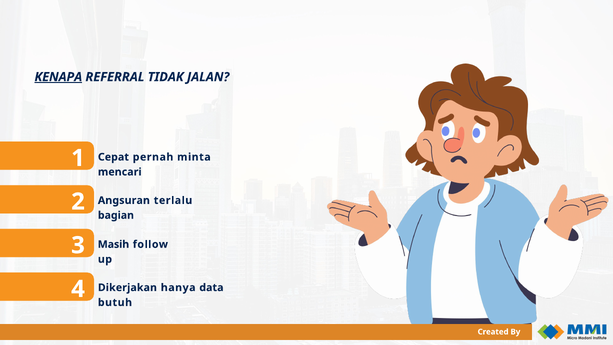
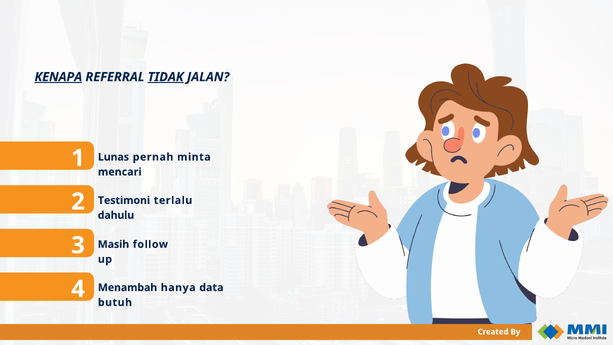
TIDAK underline: none -> present (166, 77)
Cepat: Cepat -> Lunas (113, 157)
Angsuran: Angsuran -> Testimoni (124, 200)
bagian: bagian -> dahulu (116, 215)
Dikerjakan: Dikerjakan -> Menambah (128, 287)
